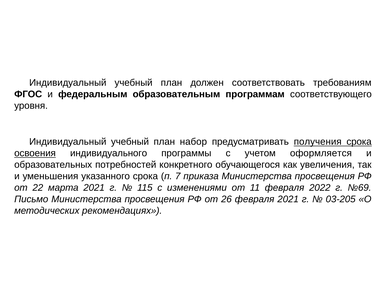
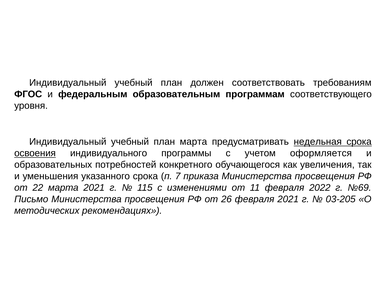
план набор: набор -> марта (193, 141)
получения: получения -> недельная (318, 141)
